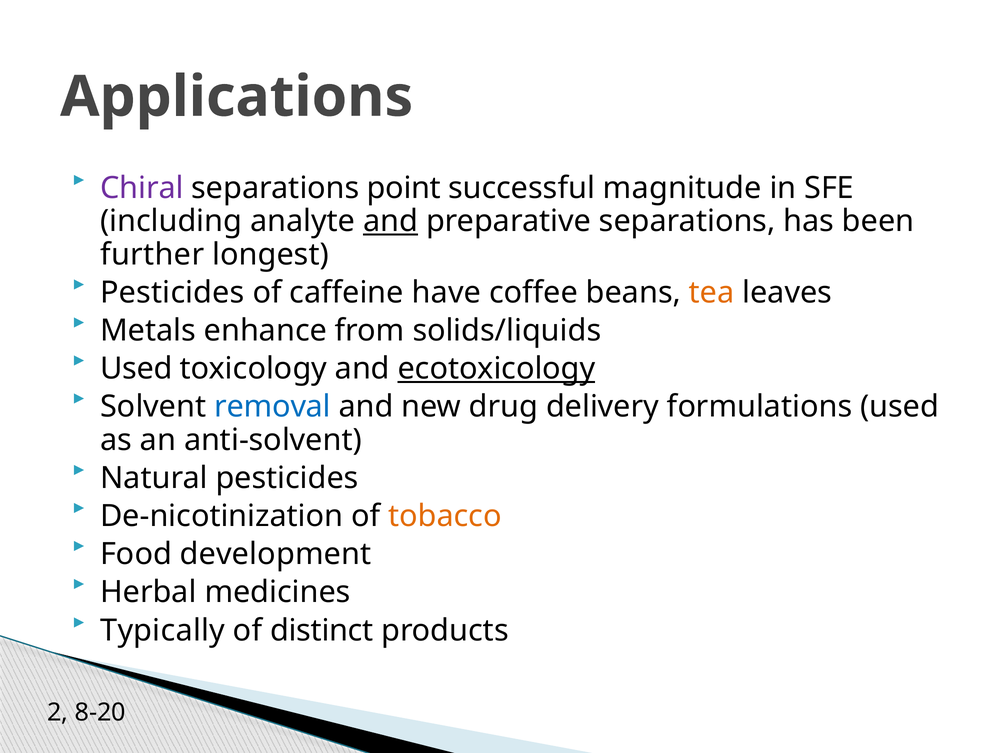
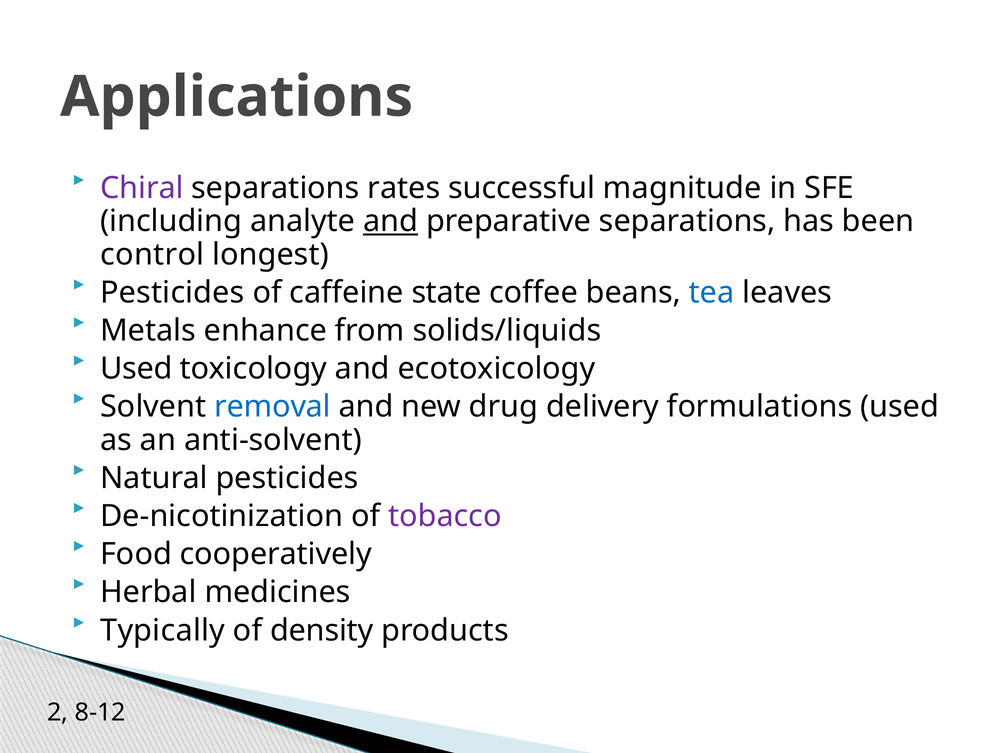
point: point -> rates (404, 188)
further: further -> control (152, 254)
have: have -> state (447, 293)
tea colour: orange -> blue (712, 293)
ecotoxicology underline: present -> none (496, 369)
tobacco colour: orange -> purple (445, 516)
development: development -> cooperatively (276, 554)
distinct: distinct -> density (322, 630)
8-20: 8-20 -> 8-12 (100, 713)
